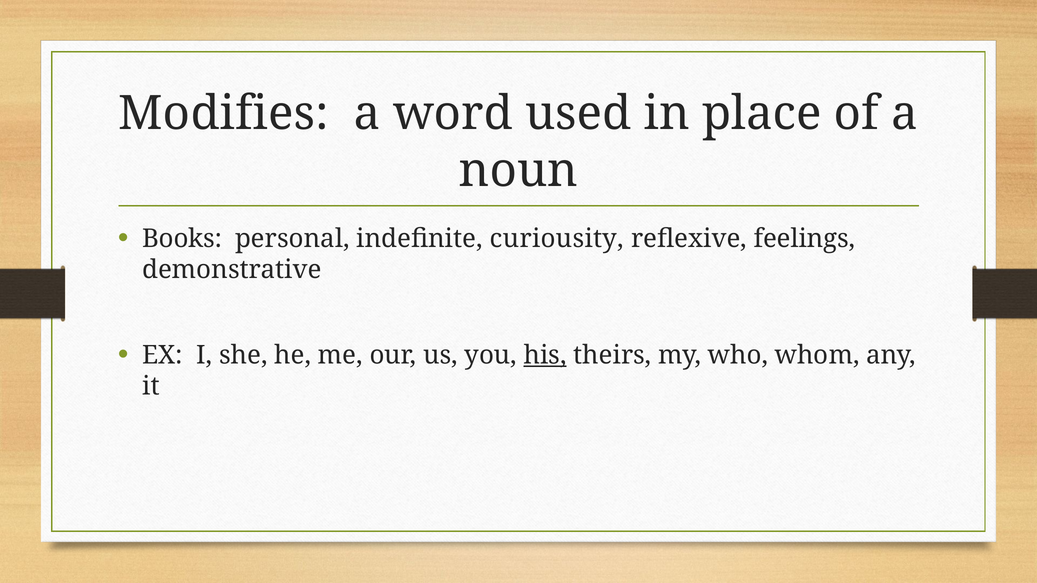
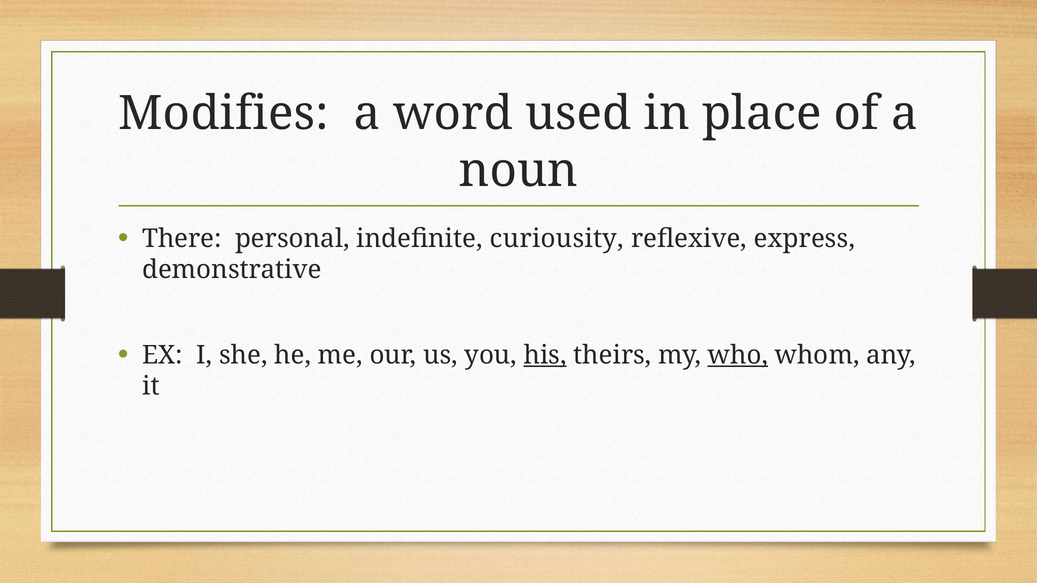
Books: Books -> There (182, 239)
feelings: feelings -> express (804, 239)
who underline: none -> present (738, 355)
